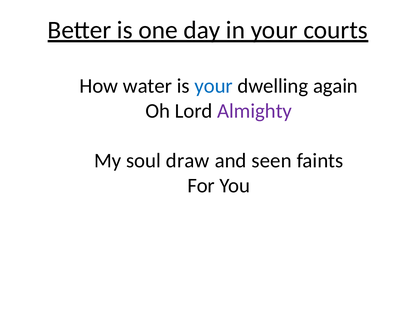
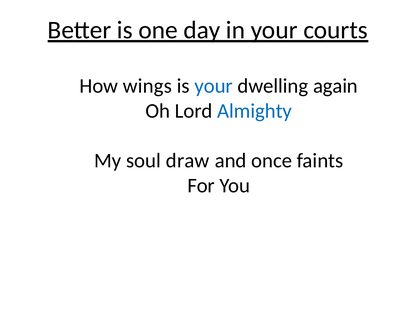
water: water -> wings (147, 86)
Almighty colour: purple -> blue (255, 111)
seen: seen -> once (272, 161)
